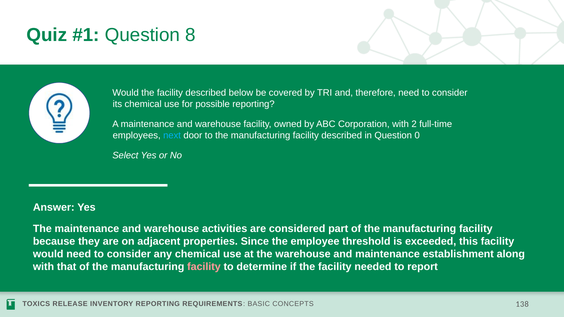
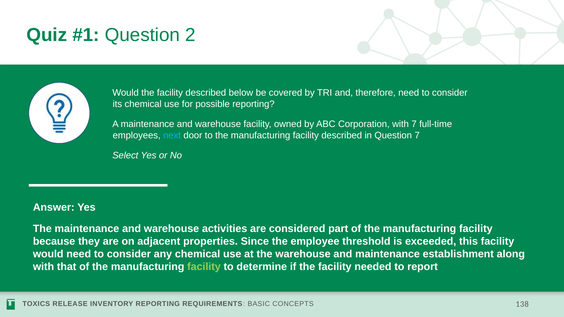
8: 8 -> 2 (191, 35)
with 2: 2 -> 7 (414, 124)
Question 0: 0 -> 7 (417, 135)
facility colour: pink -> light green (204, 267)
